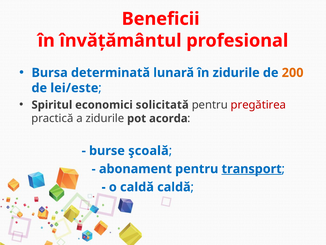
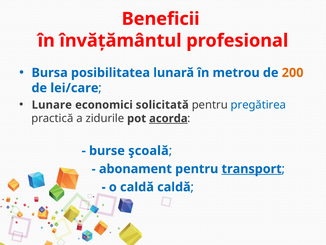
determinată: determinată -> posibilitatea (110, 73)
în zidurile: zidurile -> metrou (236, 73)
lei/este: lei/este -> lei/care (74, 88)
Spiritul: Spiritul -> Lunare (52, 105)
pregătirea colour: red -> blue (258, 105)
acorda underline: none -> present (168, 118)
